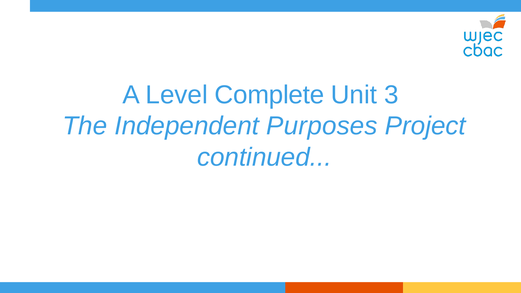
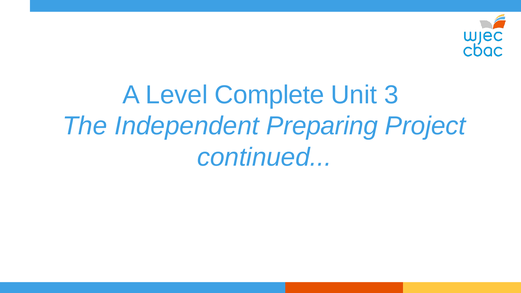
Purposes: Purposes -> Preparing (322, 126)
